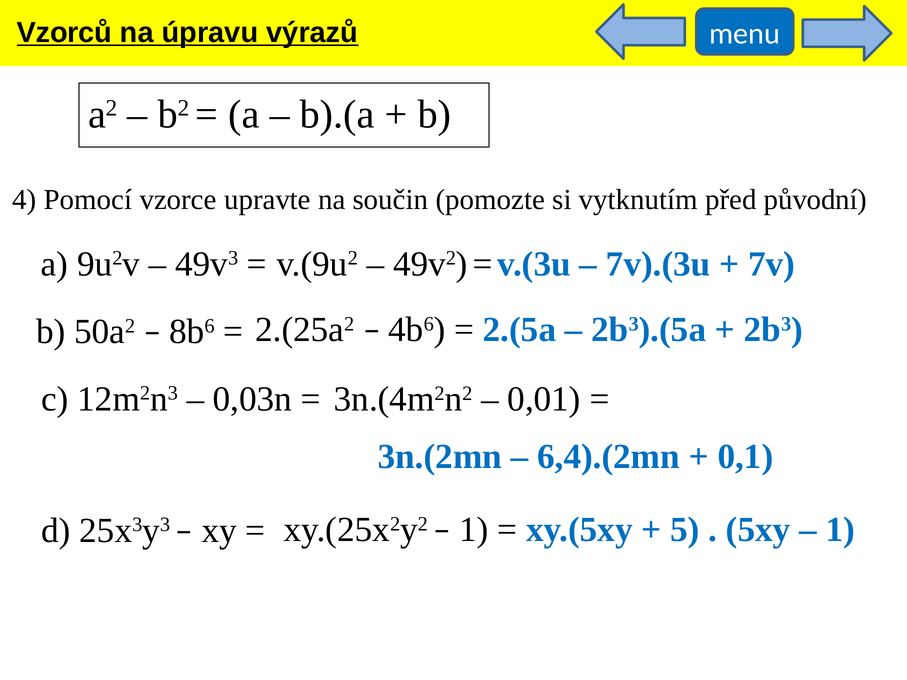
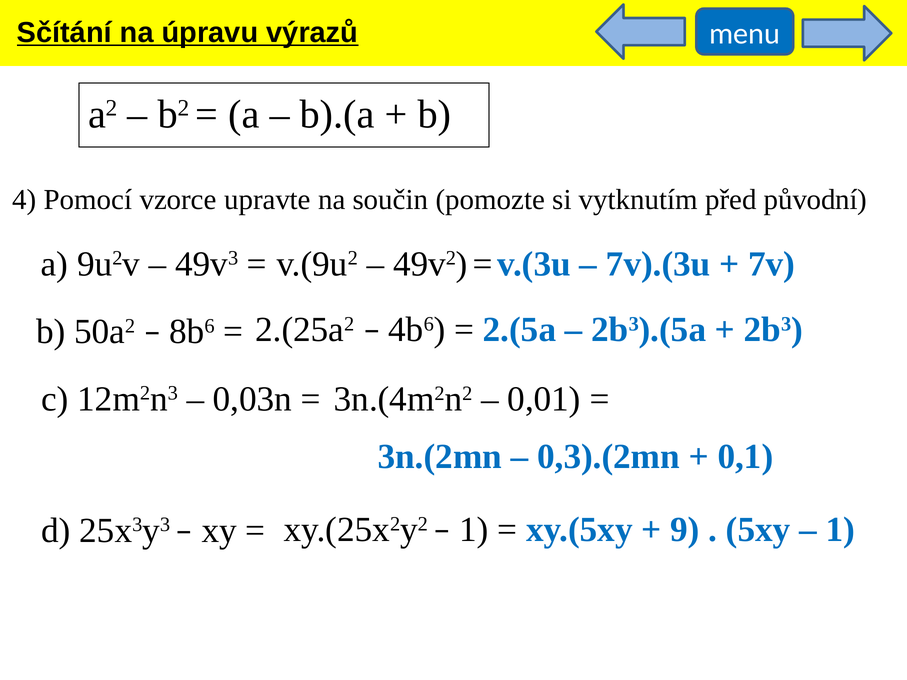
Vzorců: Vzorců -> Sčítání (64, 33)
6,4).(2mn: 6,4).(2mn -> 0,3).(2mn (609, 457)
5: 5 -> 9 (685, 530)
